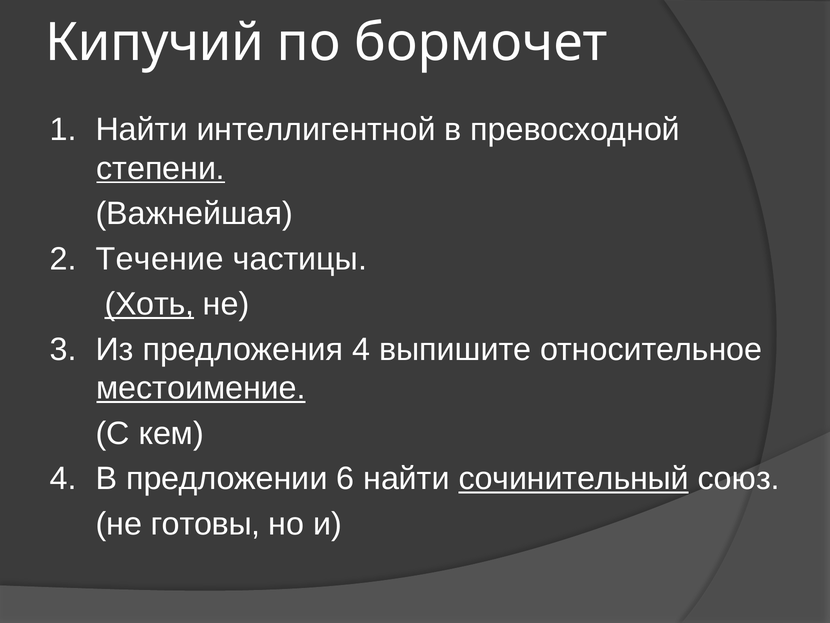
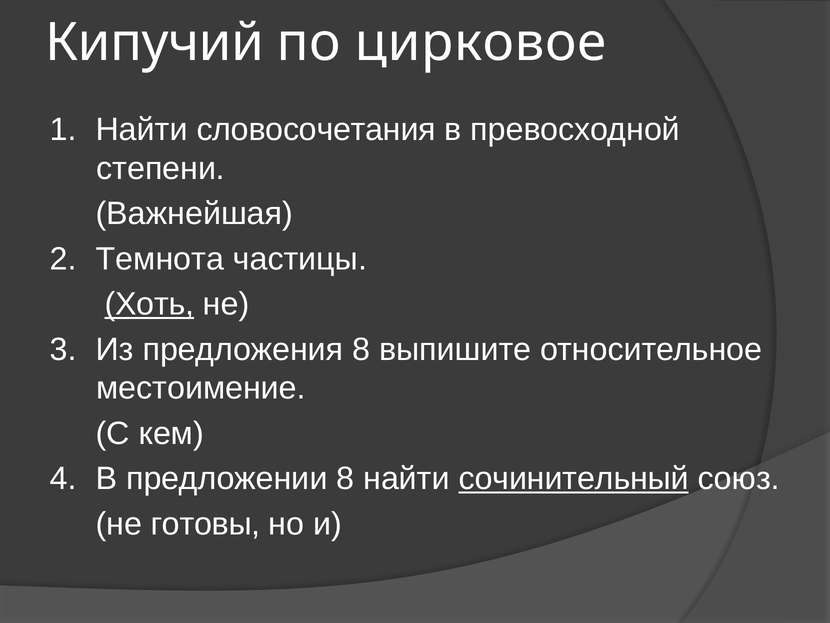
бормочет: бормочет -> цирковое (481, 43)
интеллигентной: интеллигентной -> словосочетания (316, 129)
степени underline: present -> none (161, 168)
Течение: Течение -> Темнота (160, 259)
предложения 4: 4 -> 8 (361, 349)
местоимение underline: present -> none (201, 388)
предложении 6: 6 -> 8 (345, 478)
